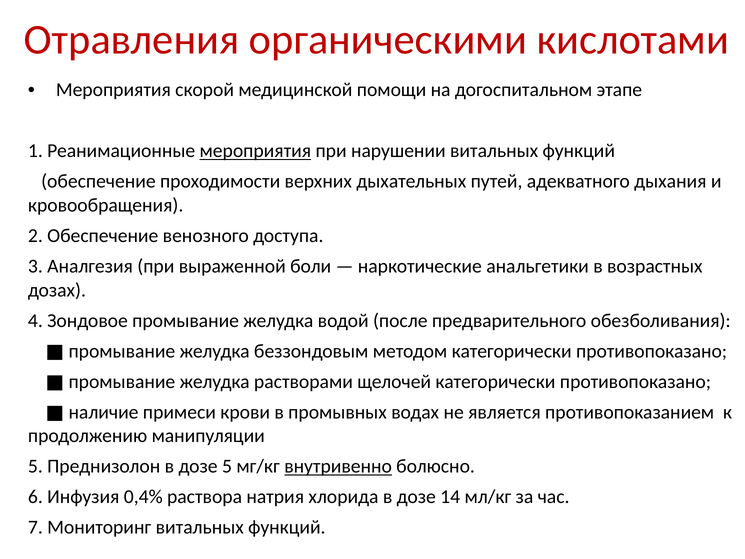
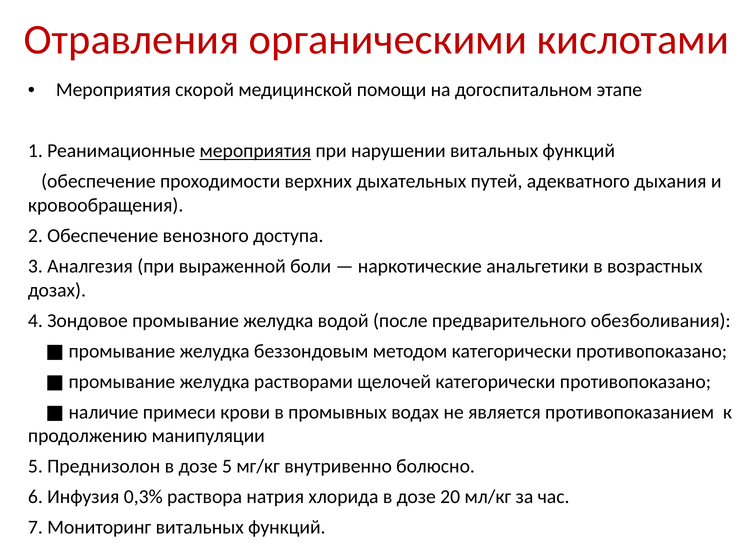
внутривенно underline: present -> none (338, 466)
0,4%: 0,4% -> 0,3% (143, 497)
14: 14 -> 20 (450, 497)
